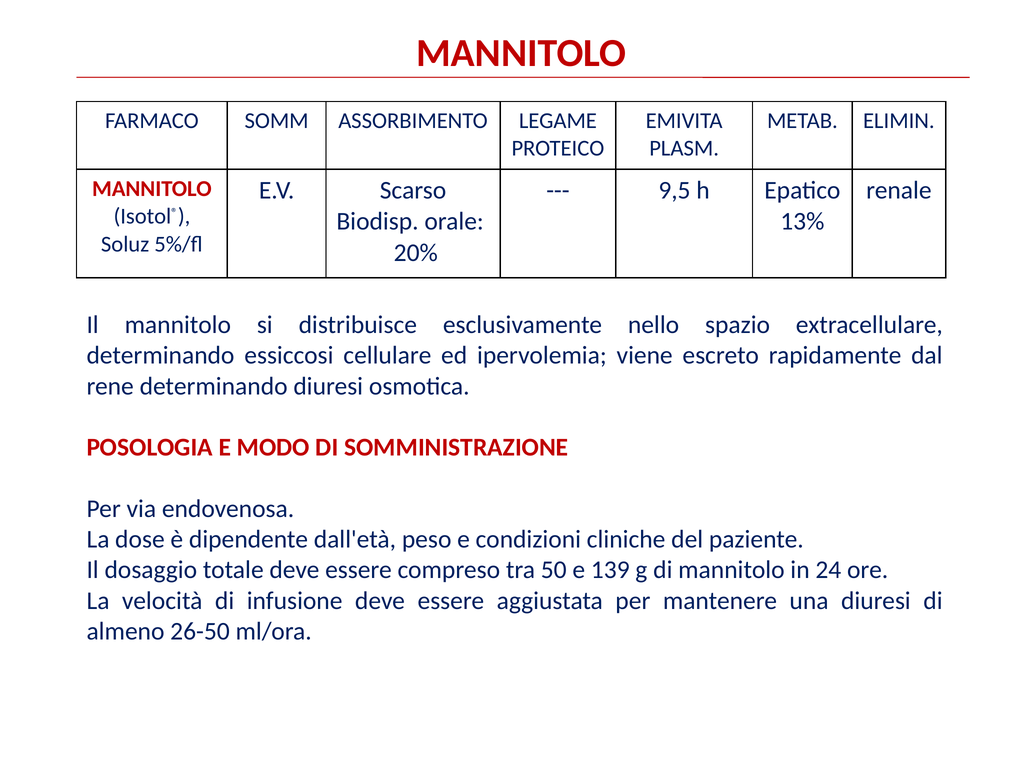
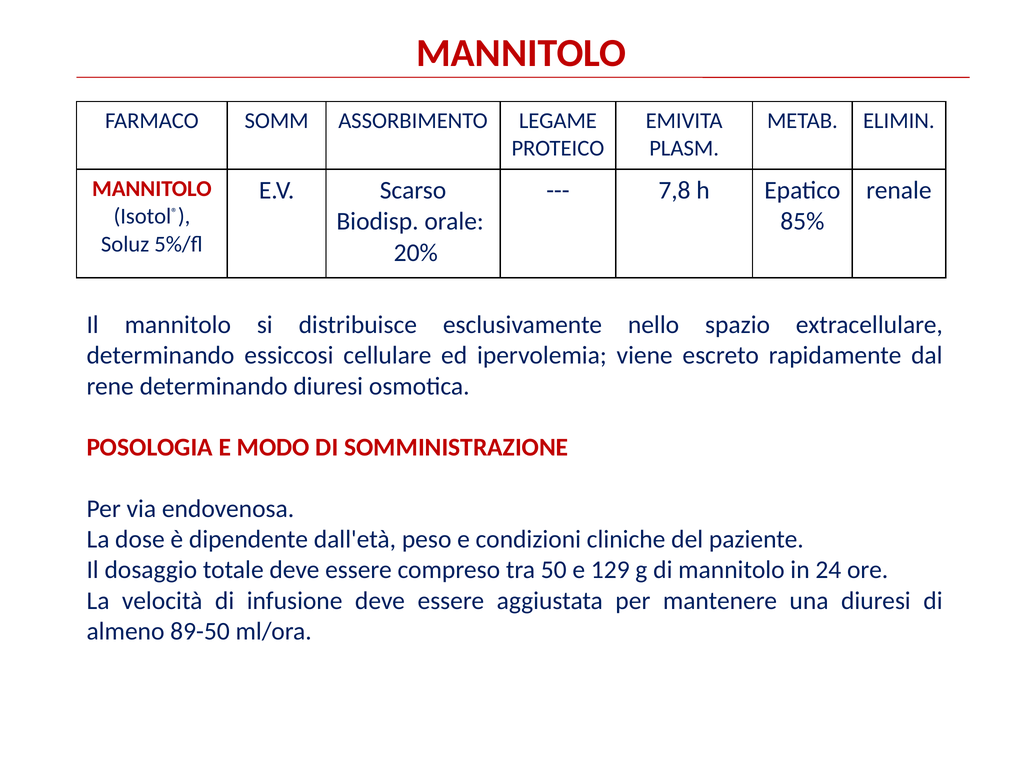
9,5: 9,5 -> 7,8 (674, 190)
13%: 13% -> 85% (802, 222)
139: 139 -> 129 (610, 570)
26-50: 26-50 -> 89-50 (200, 632)
